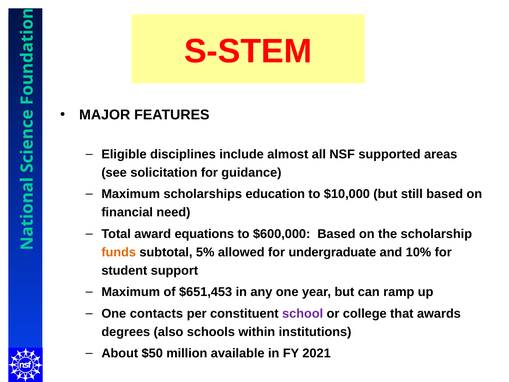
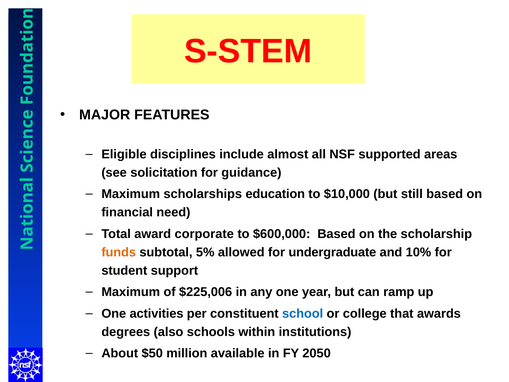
equations: equations -> corporate (204, 234)
$651,453: $651,453 -> $225,006 (206, 292)
contacts: contacts -> activities (157, 313)
school colour: purple -> blue (303, 313)
2021: 2021 -> 2050 (317, 353)
